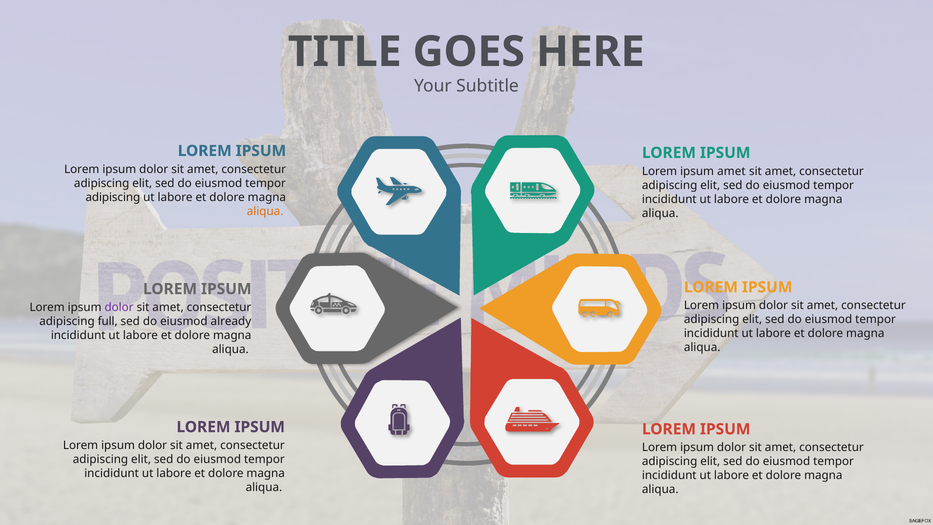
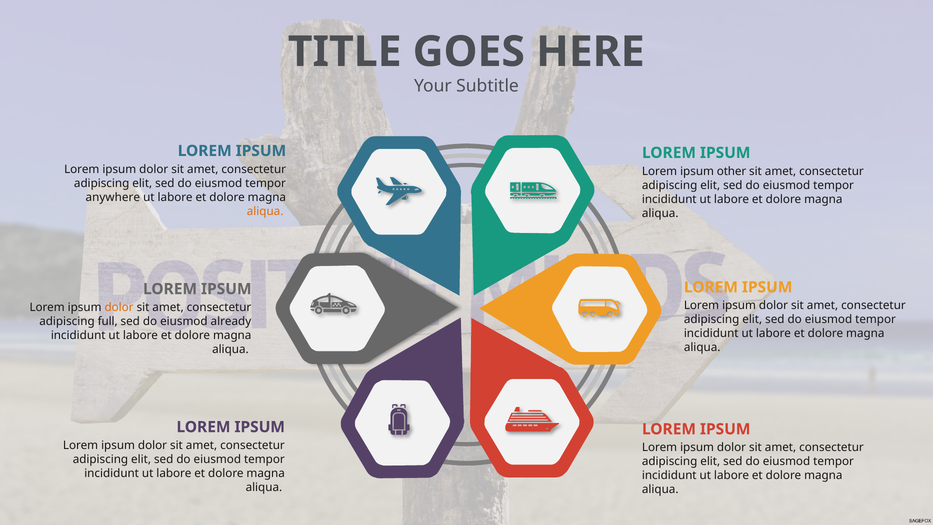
ipsum amet: amet -> other (732, 171)
adipiscing: adipiscing -> anywhere (113, 197)
dolor colour: purple -> orange (119, 307)
